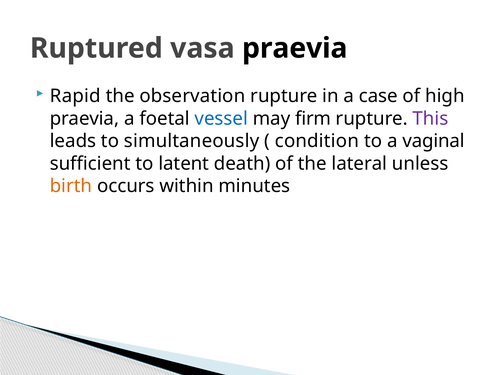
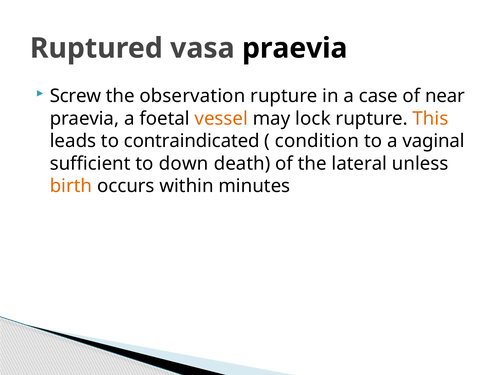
Rapid: Rapid -> Screw (75, 96)
high: high -> near (445, 96)
vessel colour: blue -> orange (221, 118)
firm: firm -> lock (313, 118)
This colour: purple -> orange (430, 118)
simultaneously: simultaneously -> contraindicated (192, 141)
latent: latent -> down (184, 163)
